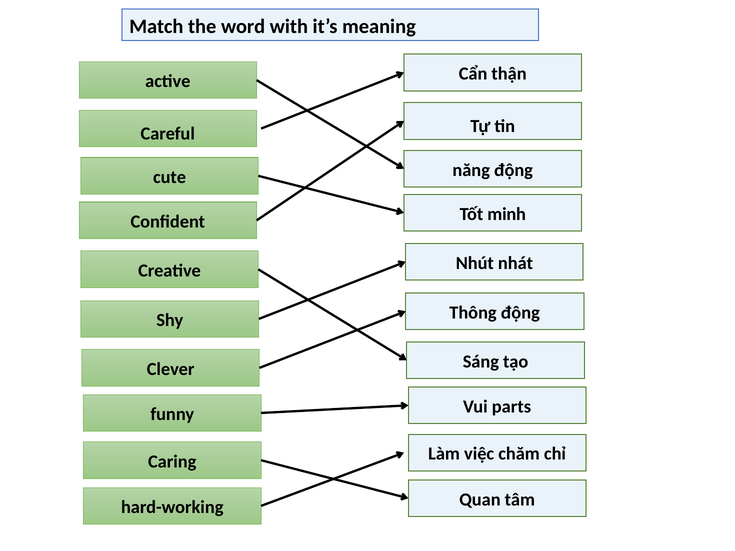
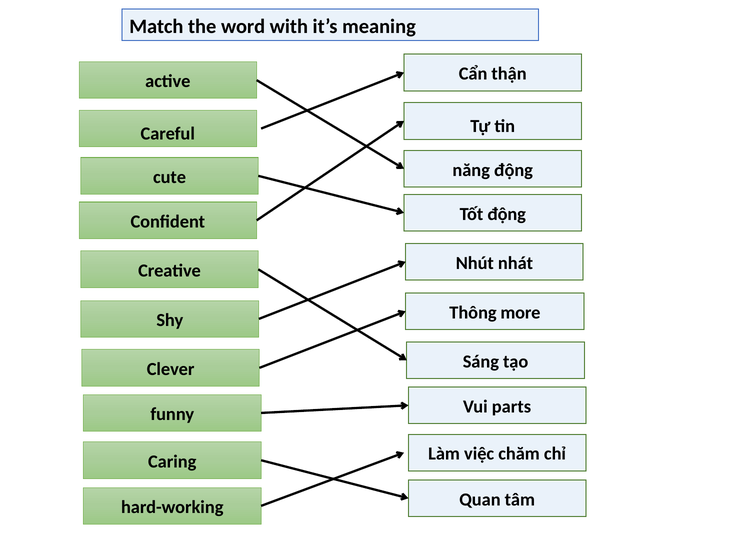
Tốt minh: minh -> động (507, 214)
Thông động: động -> more (520, 313)
